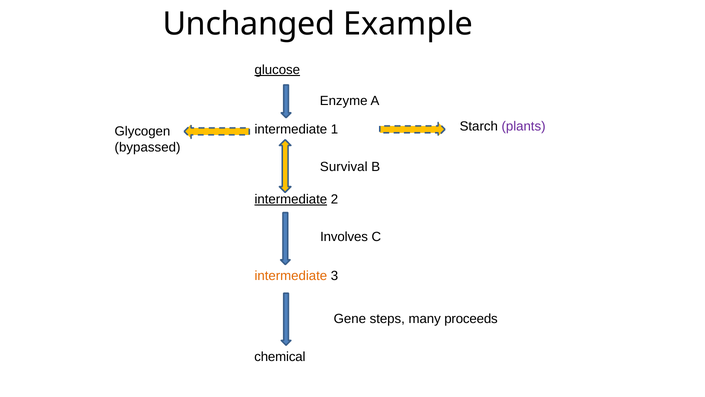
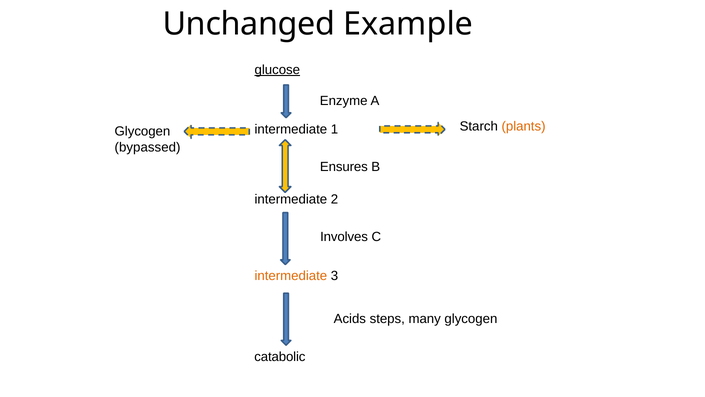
plants colour: purple -> orange (524, 126)
Survival: Survival -> Ensures (344, 166)
intermediate underline: present -> none (291, 199)
Gene: Gene -> Acids (350, 318)
many proceeds: proceeds -> glycogen (471, 318)
chemical: chemical -> catabolic (280, 356)
